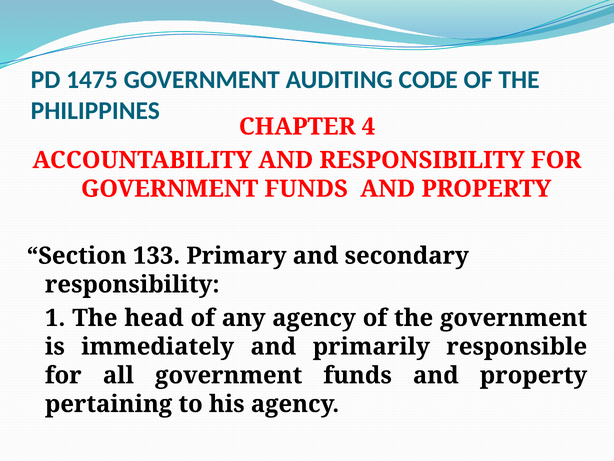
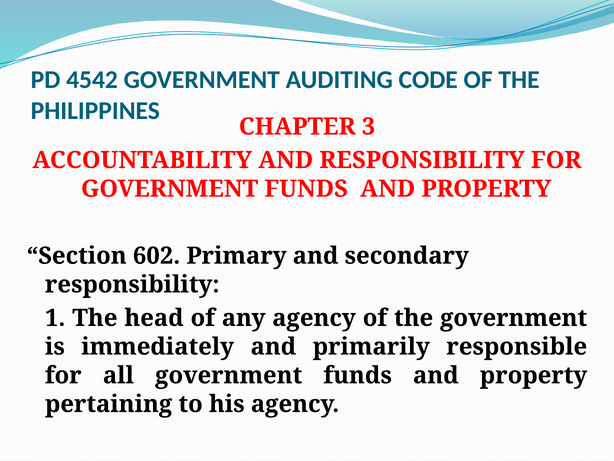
1475: 1475 -> 4542 (92, 80)
4: 4 -> 3 (368, 127)
133: 133 -> 602 (157, 256)
